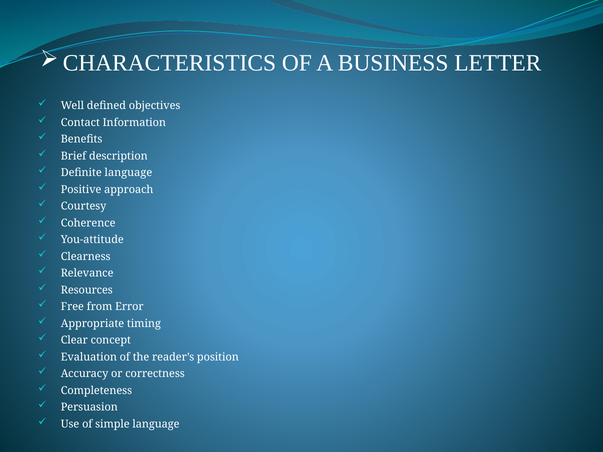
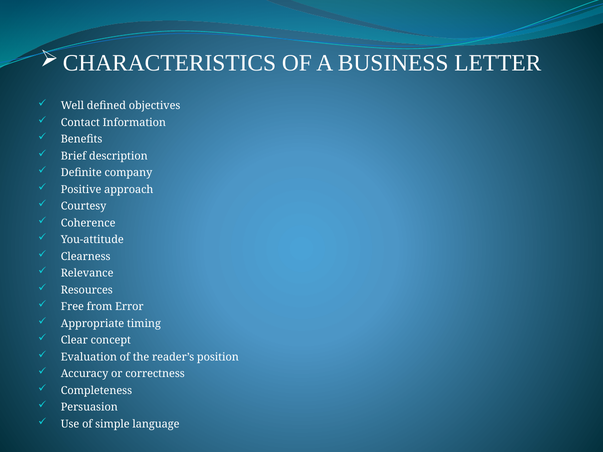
Definite language: language -> company (128, 173)
